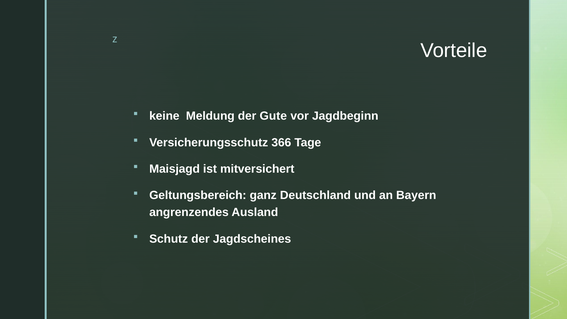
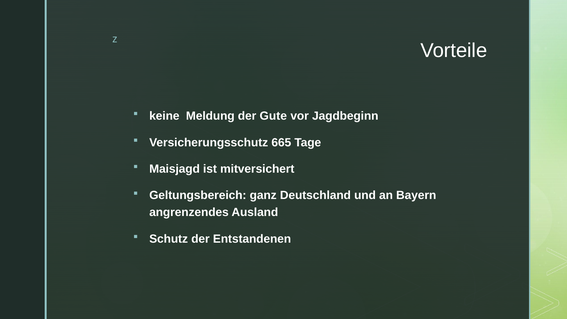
366: 366 -> 665 (281, 142)
Jagdscheines: Jagdscheines -> Entstandenen (252, 239)
